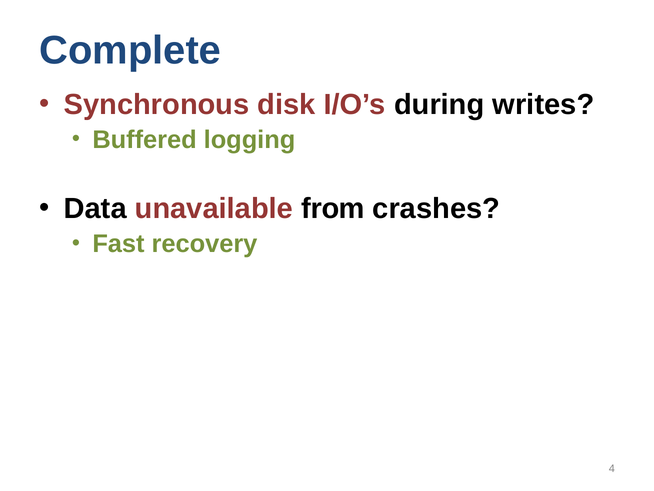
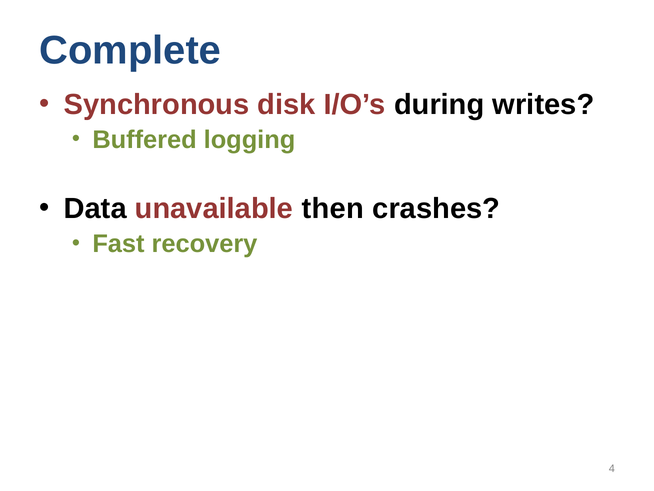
from: from -> then (333, 209)
